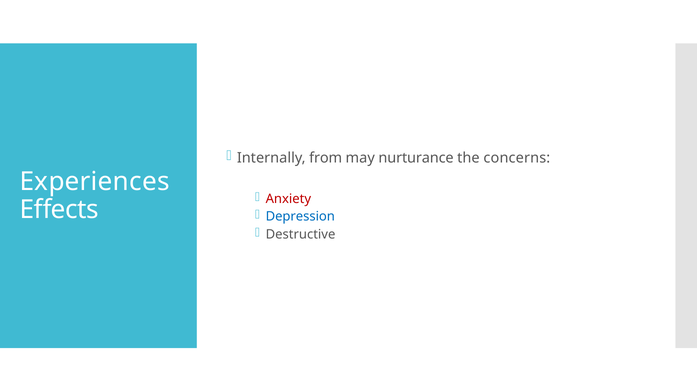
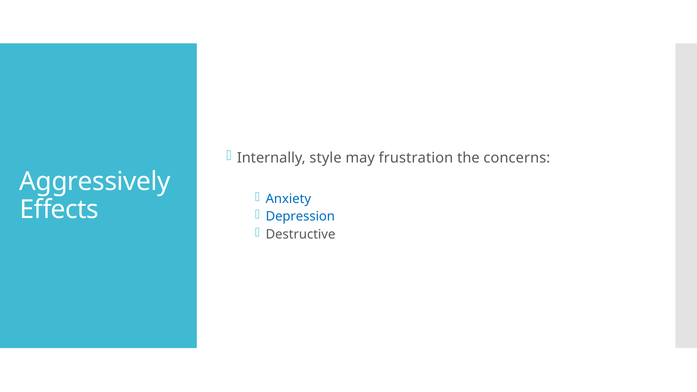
from: from -> style (326, 158)
nurturance: nurturance -> frustration (416, 158)
Experiences: Experiences -> Aggressively (95, 181)
Anxiety colour: red -> blue (288, 199)
